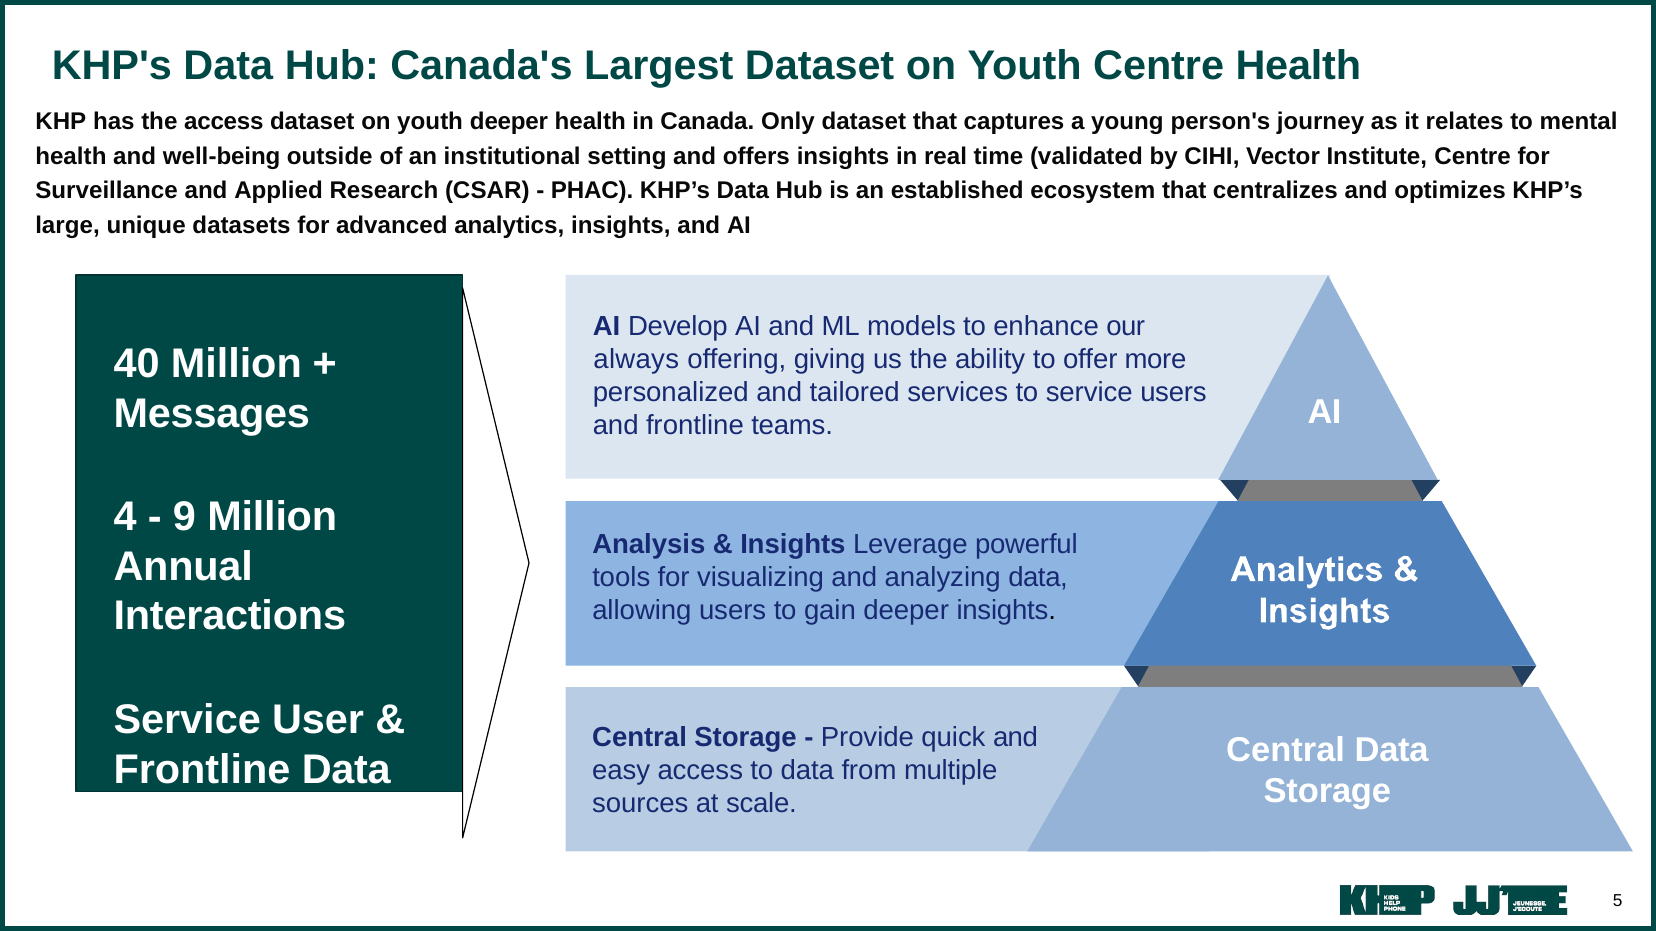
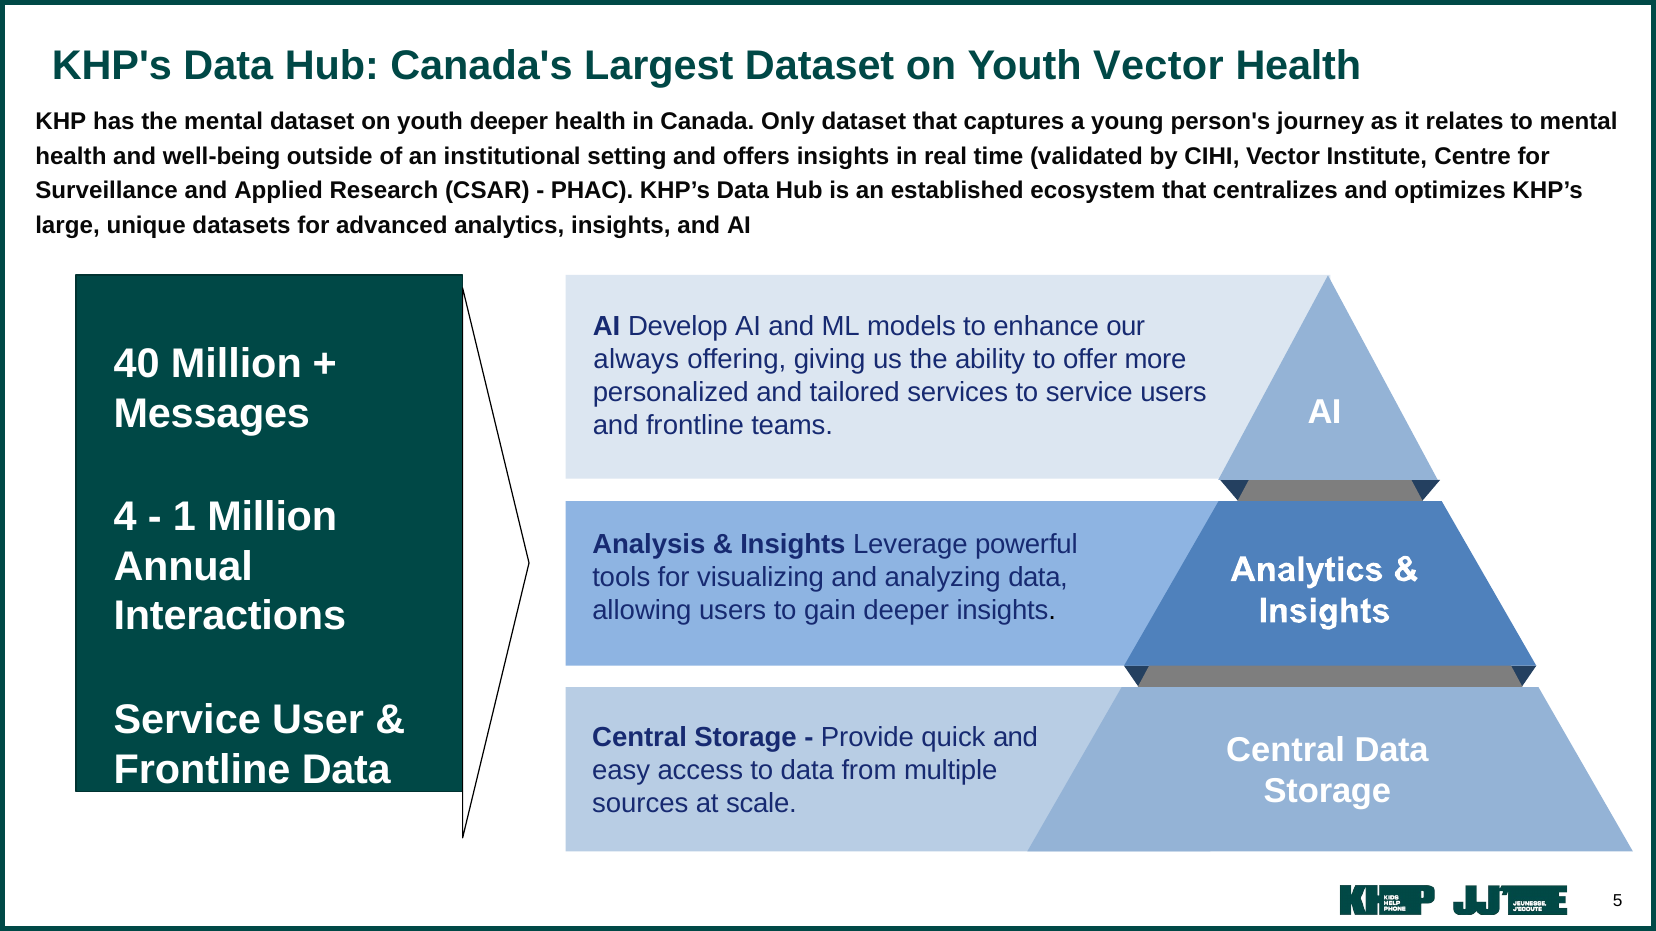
Youth Centre: Centre -> Vector (1158, 65)
the access: access -> mental (224, 121)
9: 9 -> 1 (185, 517)
